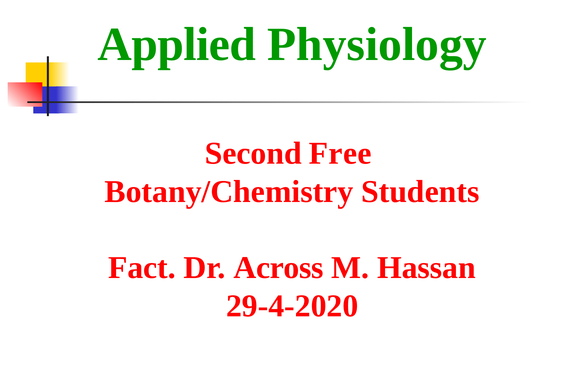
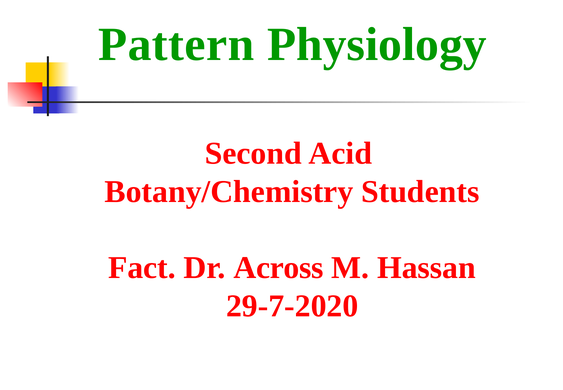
Applied: Applied -> Pattern (176, 44)
Free: Free -> Acid (340, 153)
29-4-2020: 29-4-2020 -> 29-7-2020 (292, 306)
